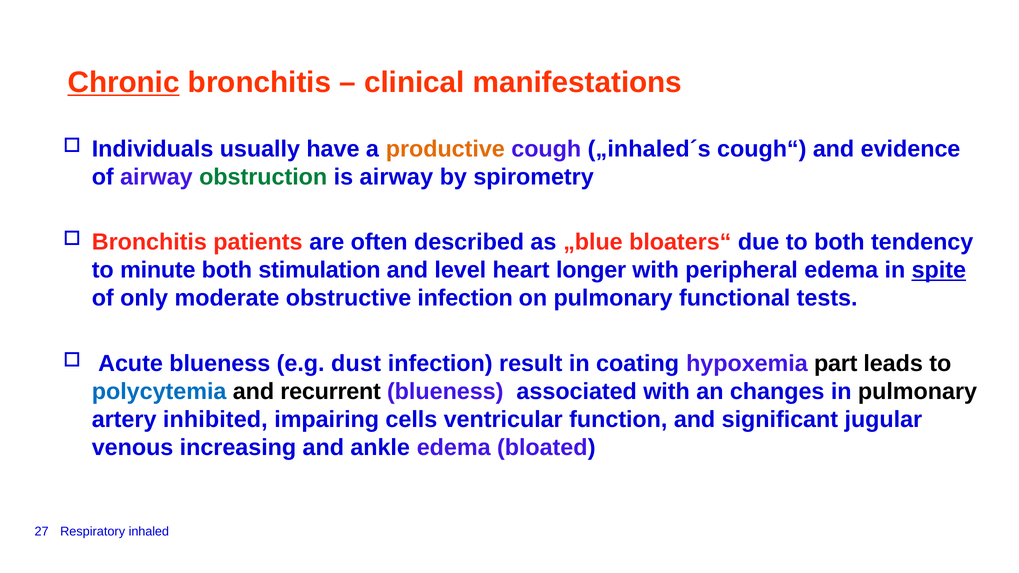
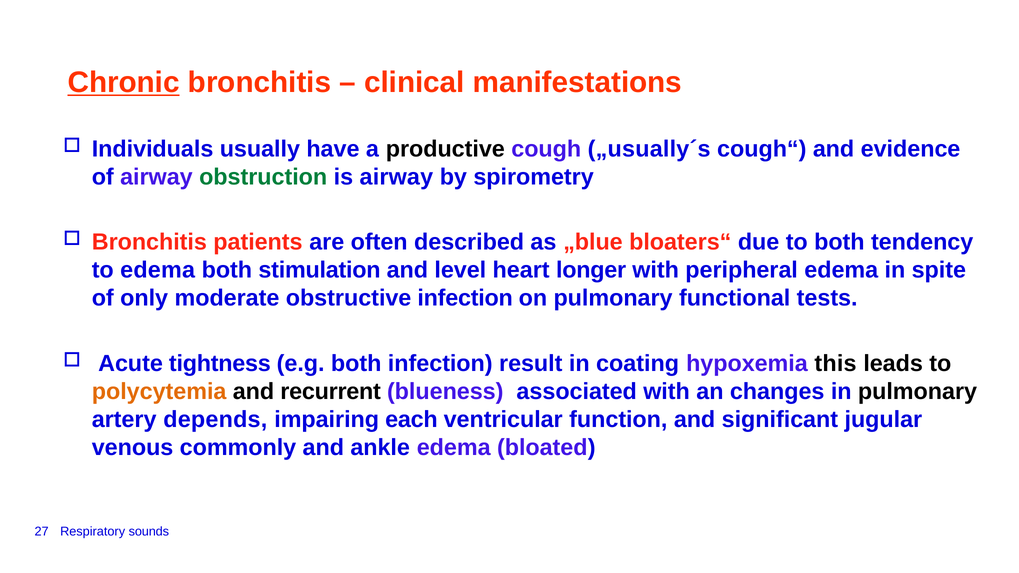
productive colour: orange -> black (445, 149)
„inhaled´s: „inhaled´s -> „usually´s (649, 149)
to minute: minute -> edema (158, 270)
spite underline: present -> none (939, 270)
Acute blueness: blueness -> tightness (220, 364)
e.g dust: dust -> both (356, 364)
part: part -> this (836, 364)
polycytemia colour: blue -> orange (159, 392)
inhibited: inhibited -> depends (215, 420)
cells: cells -> each (411, 420)
increasing: increasing -> commonly (238, 448)
inhaled: inhaled -> sounds (149, 532)
